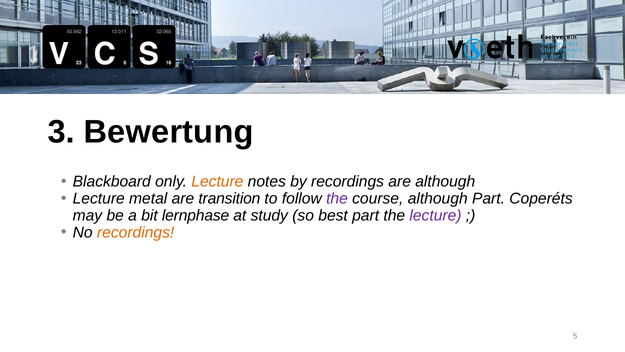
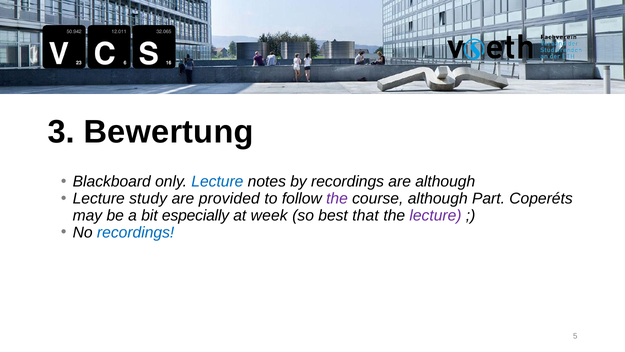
Lecture colour: orange -> blue (217, 182)
metal: metal -> study (148, 198)
transition: transition -> provided (229, 198)
lernphase: lernphase -> especially (196, 215)
study: study -> week (269, 215)
best part: part -> that (366, 215)
recordings colour: orange -> blue (136, 232)
